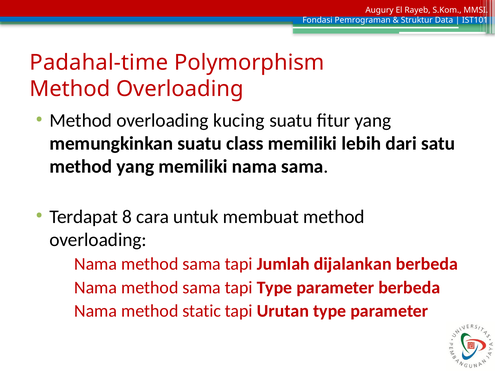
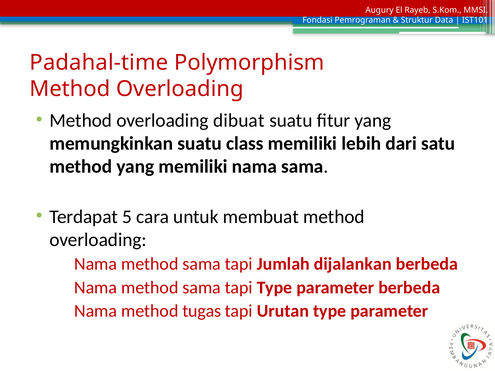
kucing: kucing -> dibuat (239, 120)
8: 8 -> 5 (127, 217)
static: static -> tugas (202, 311)
